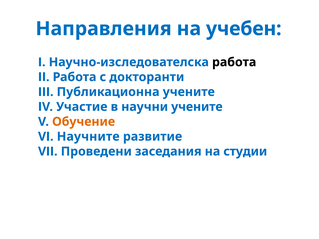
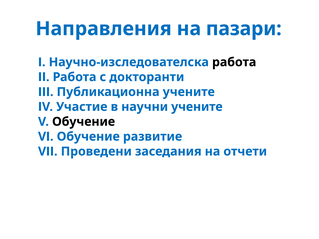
учебен: учебен -> пазари (244, 29)
Обучение colour: orange -> black (84, 122)
VІ Научните: Научните -> Обучение (88, 137)
студии: студии -> отчети (245, 152)
